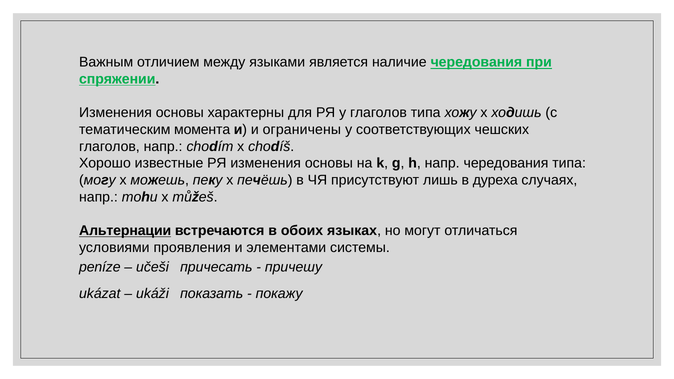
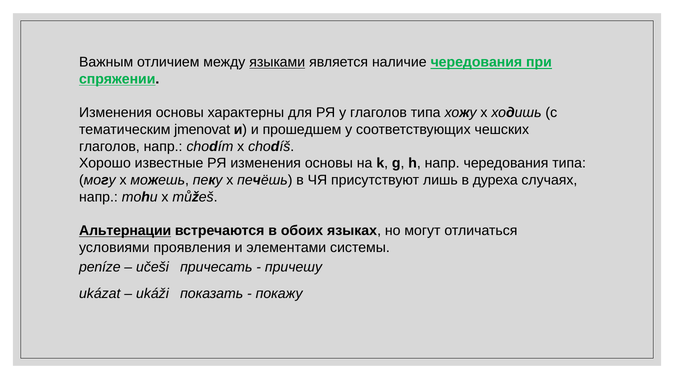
языками underline: none -> present (277, 62)
момента: момента -> jmenovat (202, 130)
ограничены: ограничены -> прошедшем (302, 130)
